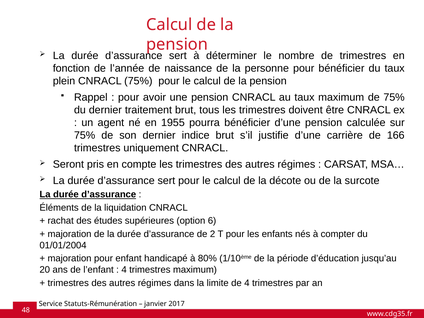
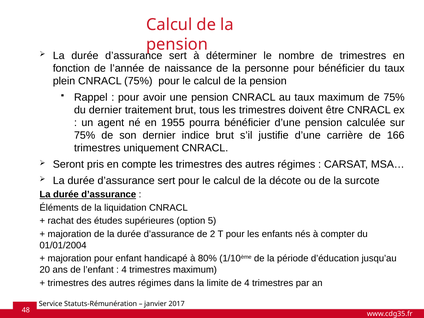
6: 6 -> 5 (212, 221)
